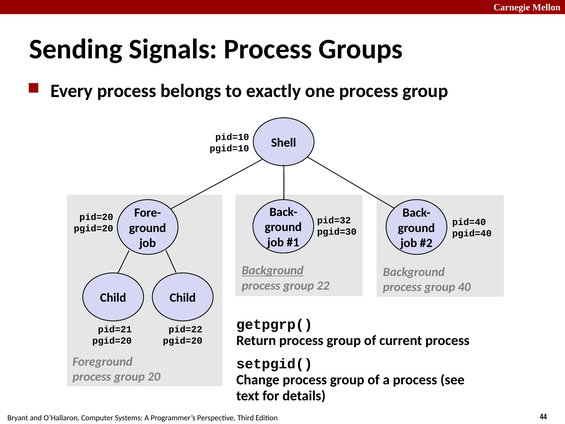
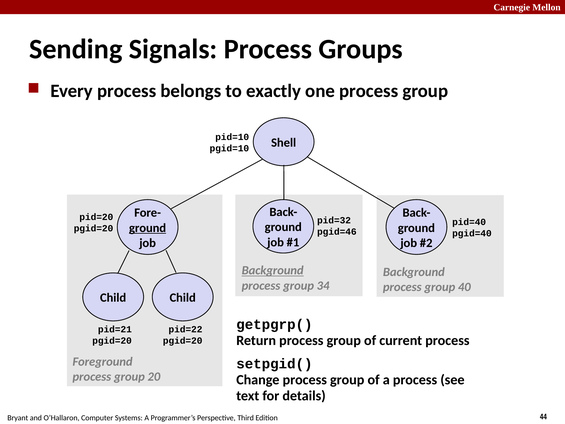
ground underline: none -> present (148, 228)
pgid=30: pgid=30 -> pgid=46 (337, 232)
22: 22 -> 34 (323, 285)
